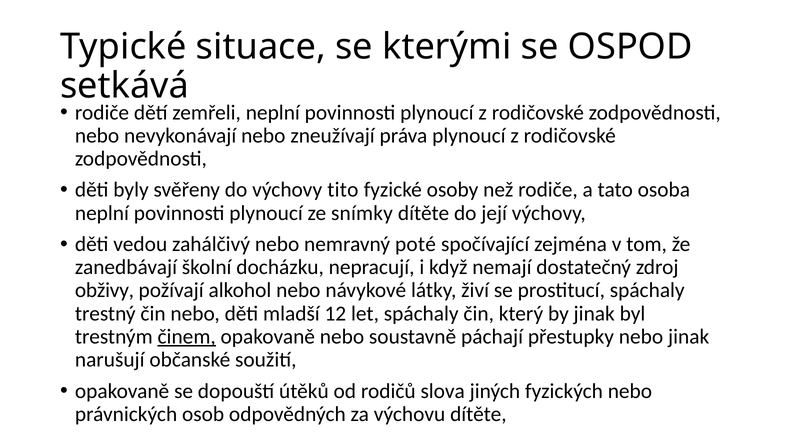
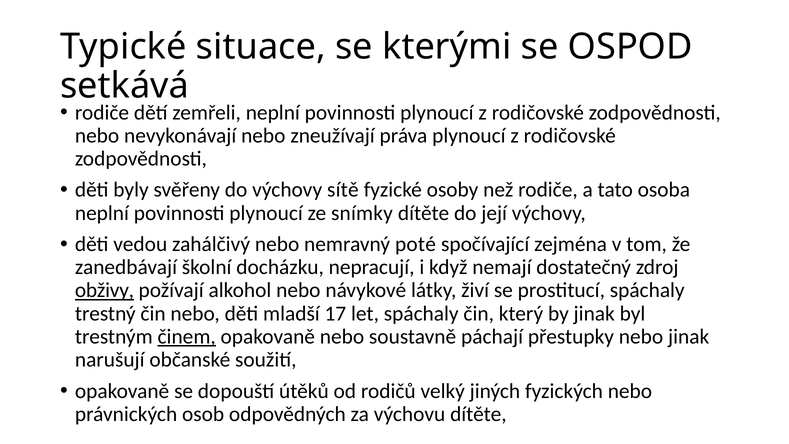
tito: tito -> sítě (343, 190)
obživy underline: none -> present (104, 290)
12: 12 -> 17 (335, 313)
slova: slova -> velký (443, 391)
